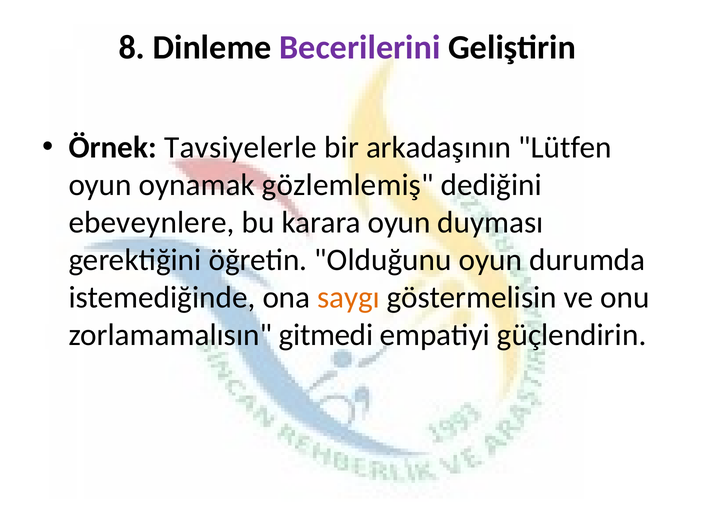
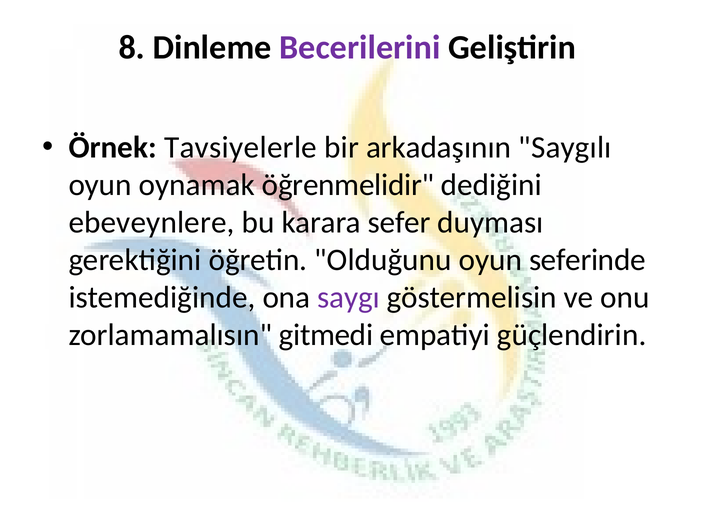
Lütfen: Lütfen -> Saygılı (565, 147)
gözlemlemiş: gözlemlemiş -> öğrenmelidir (348, 185)
karara oyun: oyun -> sefer (399, 222)
durumda: durumda -> seferinde (587, 260)
saygı colour: orange -> purple (349, 297)
